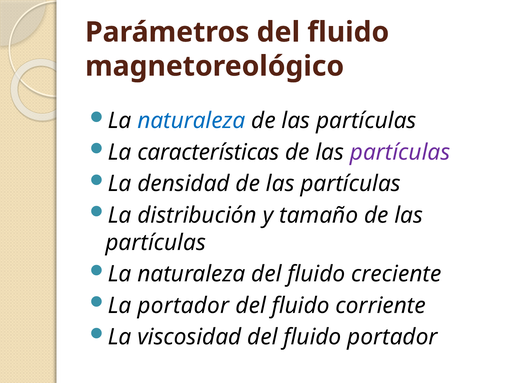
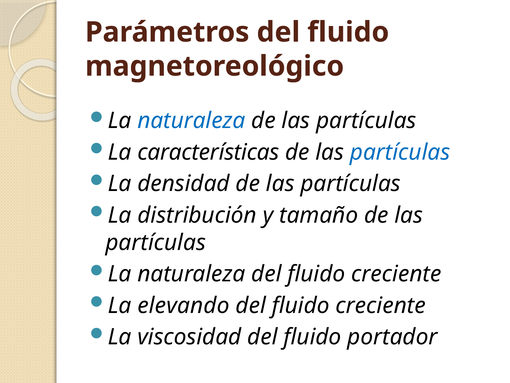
partículas colour: purple -> blue (400, 152)
La portador: portador -> elevando (183, 305)
corriente: corriente -> creciente (381, 305)
